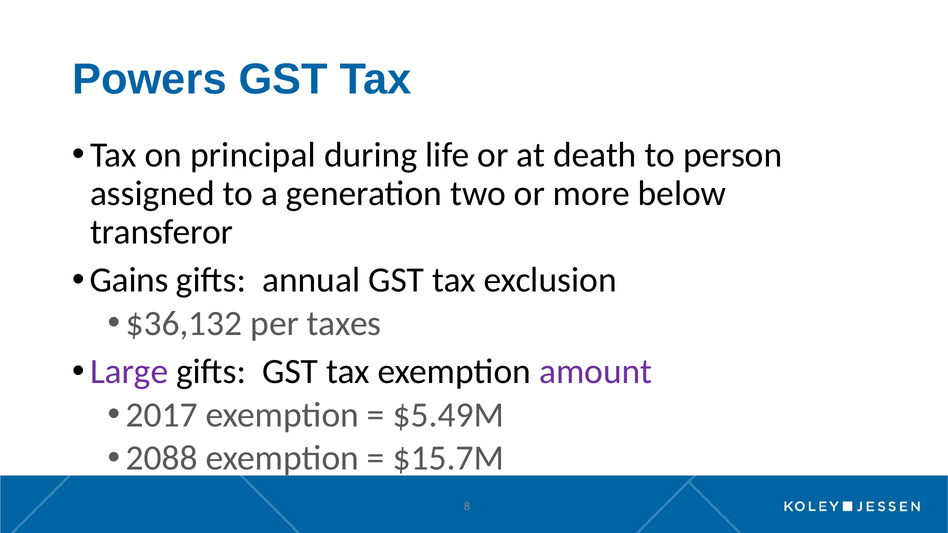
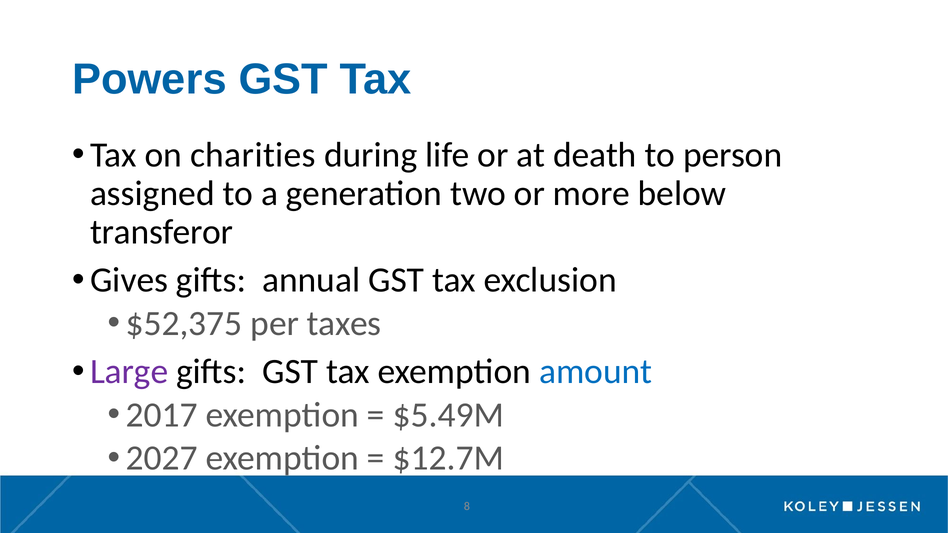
principal: principal -> charities (253, 155)
Gains: Gains -> Gives (129, 280)
$36,132: $36,132 -> $52,375 (184, 324)
amount colour: purple -> blue (596, 372)
2088: 2088 -> 2027 (162, 458)
$15.7M: $15.7M -> $12.7M (448, 458)
